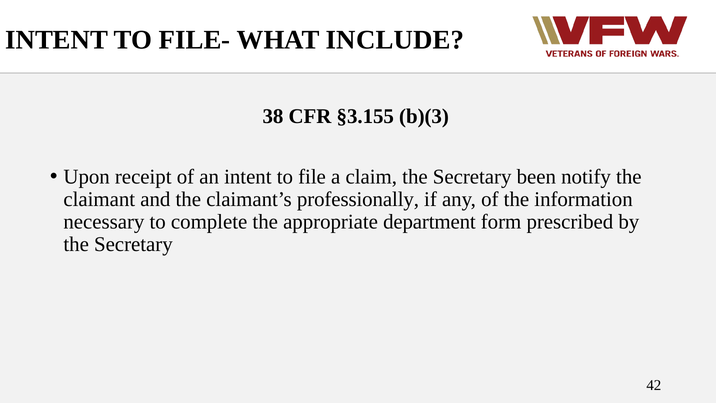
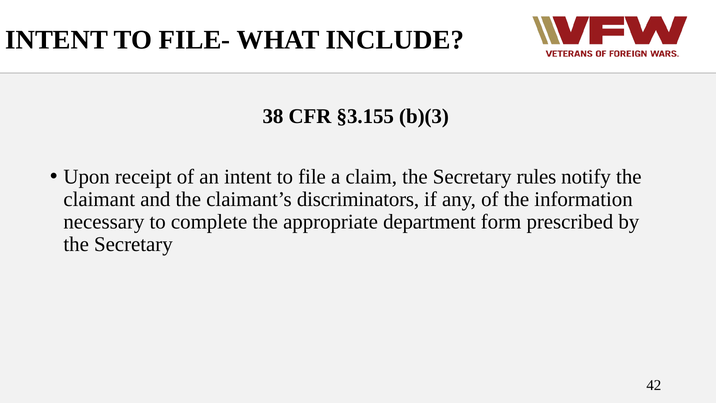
been: been -> rules (536, 177)
professionally: professionally -> discriminators (358, 199)
